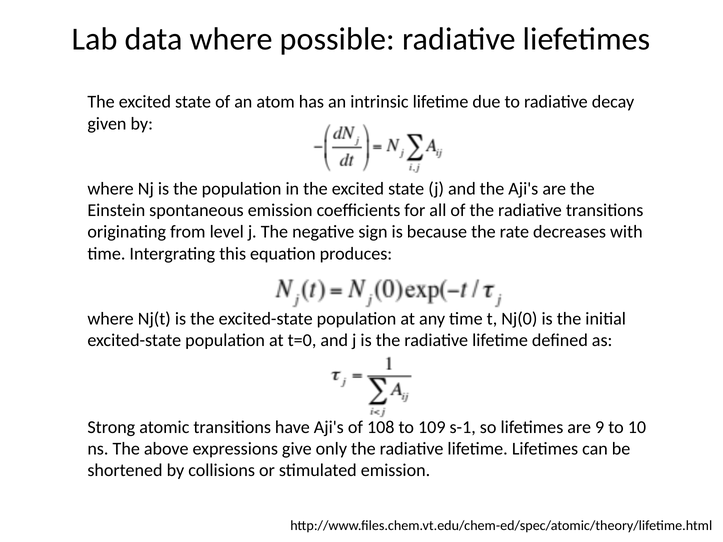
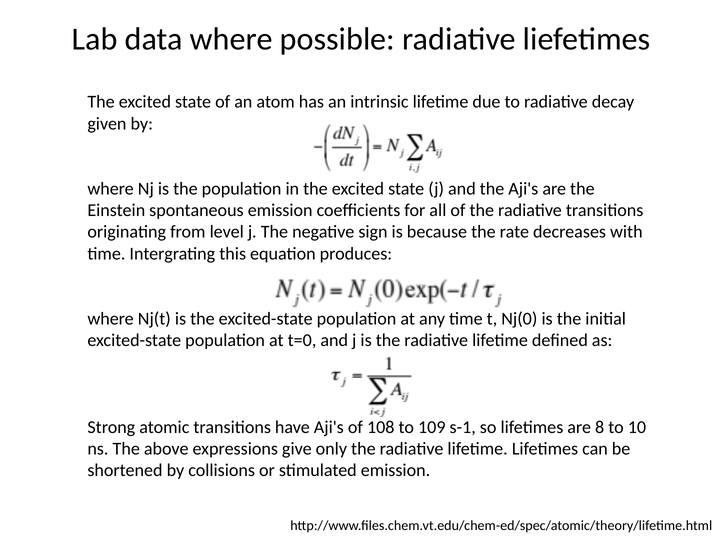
9: 9 -> 8 (600, 427)
